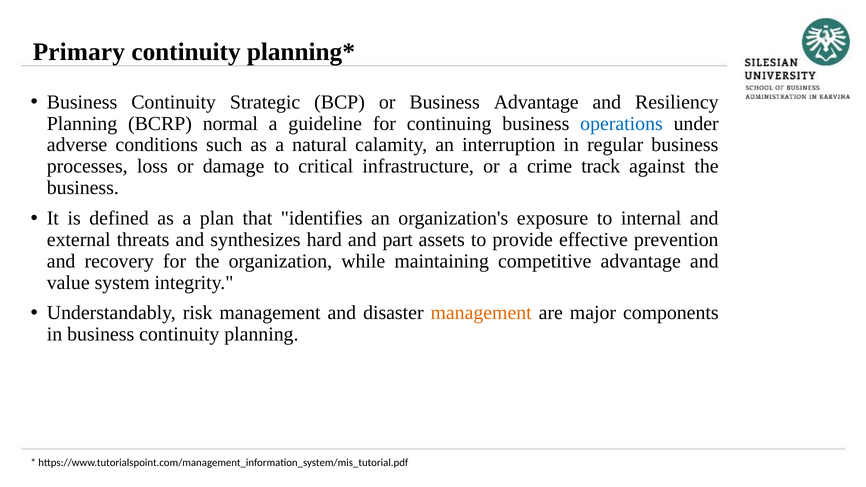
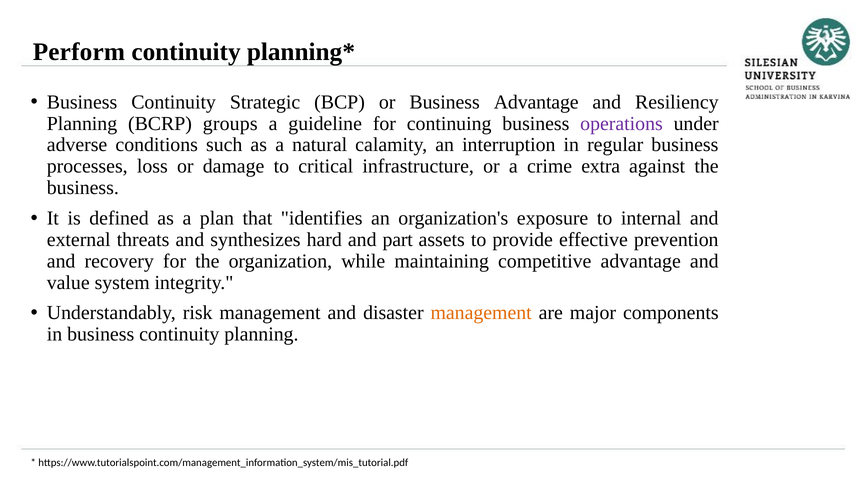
Primary: Primary -> Perform (79, 52)
normal: normal -> groups (230, 124)
operations colour: blue -> purple (621, 124)
track: track -> extra (601, 166)
